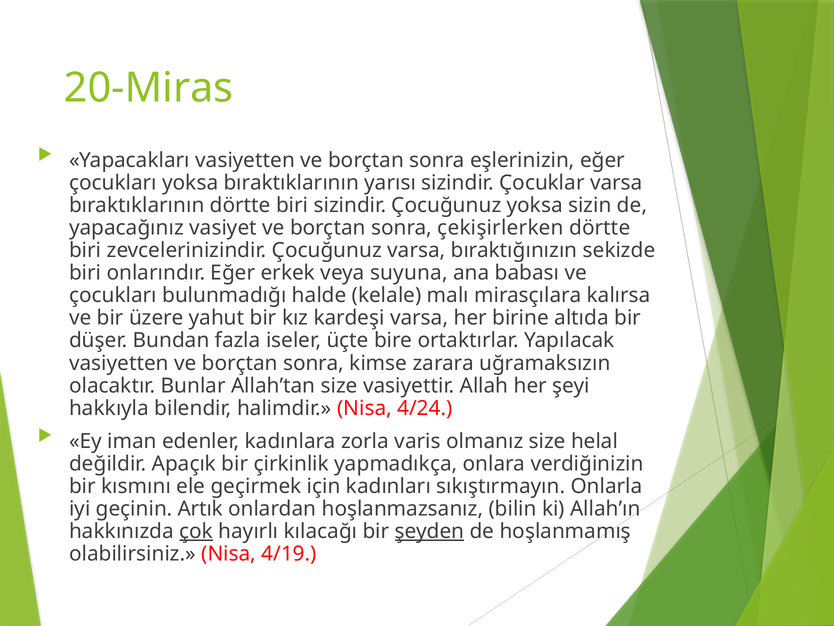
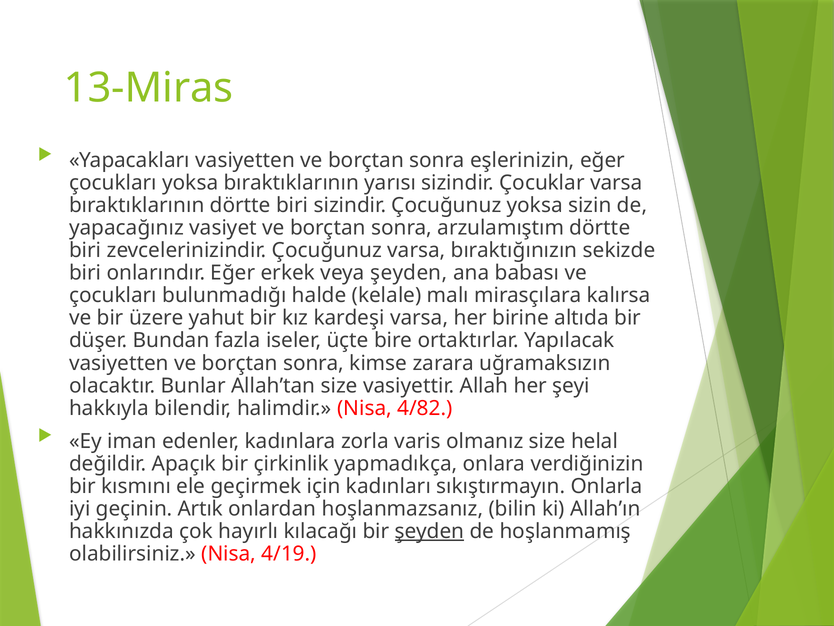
20-Miras: 20-Miras -> 13-Miras (149, 88)
çekişirlerken: çekişirlerken -> arzulamıştım (501, 228)
veya suyuna: suyuna -> şeyden (409, 273)
4/24: 4/24 -> 4/82 (425, 408)
çok underline: present -> none (196, 531)
